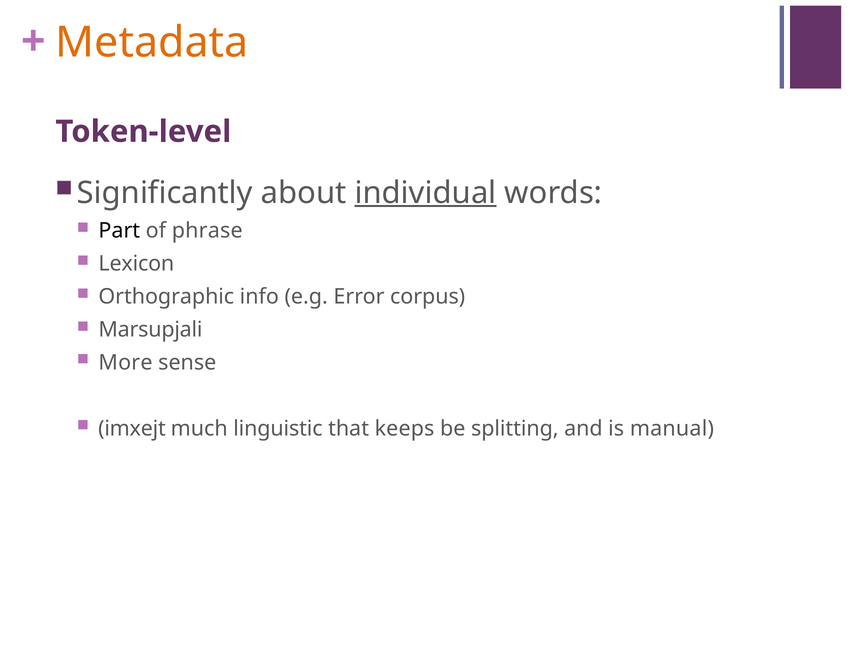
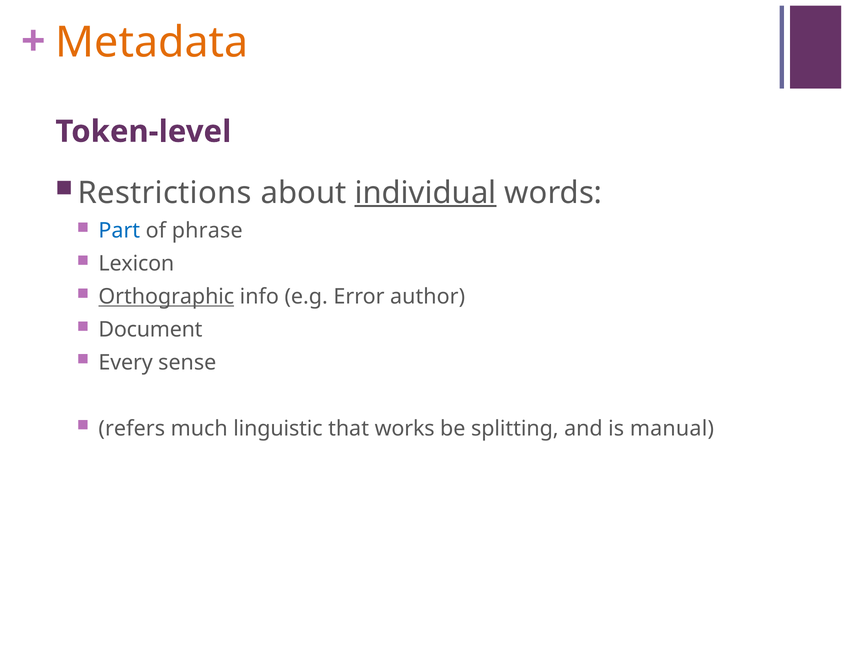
Significantly: Significantly -> Restrictions (165, 193)
Part colour: black -> blue (119, 231)
Orthographic underline: none -> present (166, 297)
corpus: corpus -> author (428, 297)
Marsupjali: Marsupjali -> Document (150, 330)
More: More -> Every (126, 363)
imxejt: imxejt -> refers (132, 429)
keeps: keeps -> works (405, 429)
